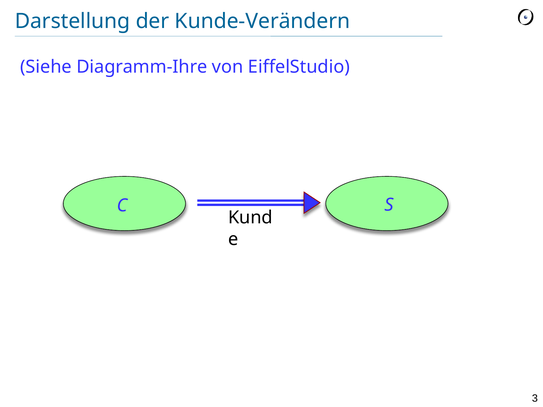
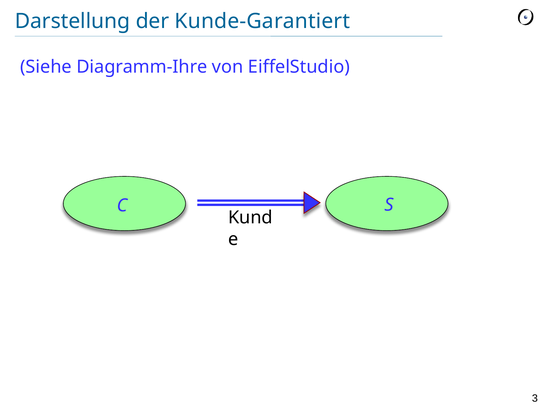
Kunde-Verändern: Kunde-Verändern -> Kunde-Garantiert (262, 21)
